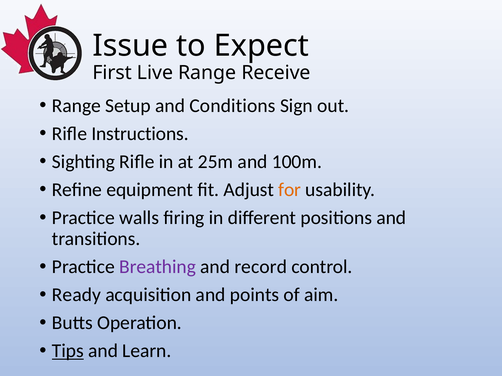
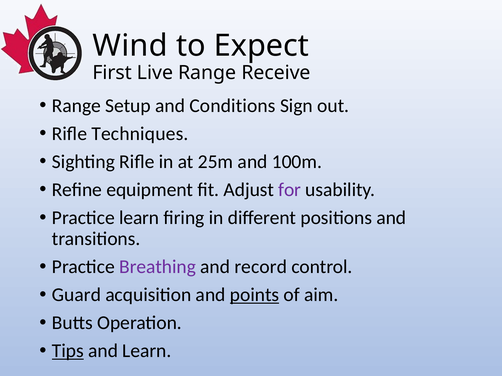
Issue: Issue -> Wind (130, 46)
Instructions: Instructions -> Techniques (140, 134)
for colour: orange -> purple (290, 190)
Practice walls: walls -> learn (139, 218)
Ready: Ready -> Guard (76, 295)
points underline: none -> present (255, 295)
